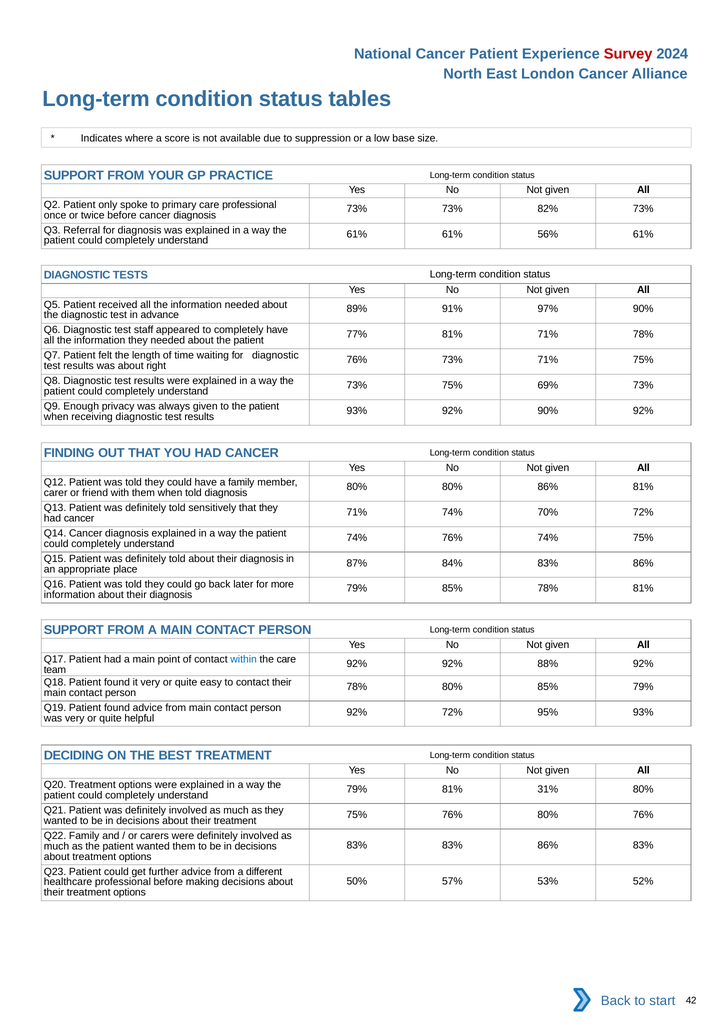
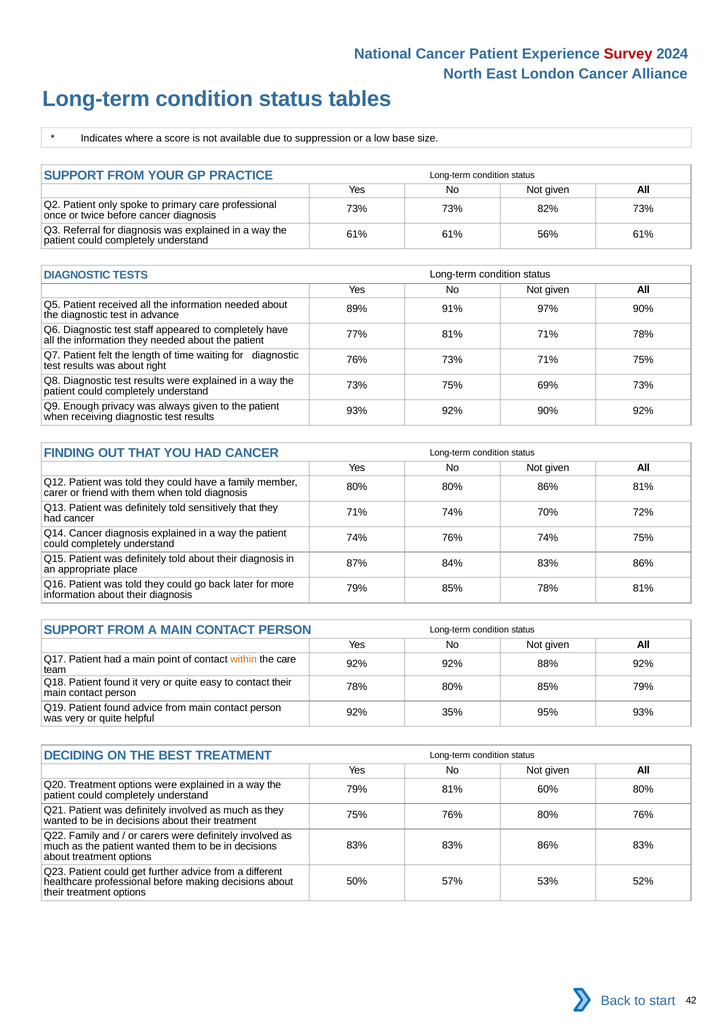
within colour: blue -> orange (244, 659)
92% 72%: 72% -> 35% (452, 712)
31%: 31% -> 60% (548, 789)
